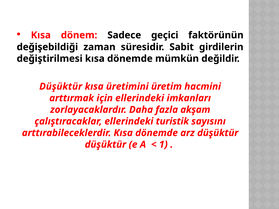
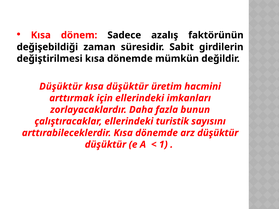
geçici: geçici -> azalış (165, 35)
kısa üretimini: üretimini -> düşüktür (127, 87)
akşam: akşam -> bunun (195, 110)
